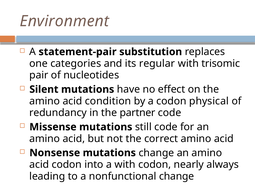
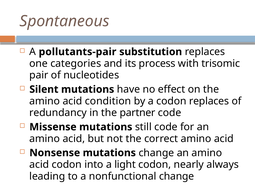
Environment: Environment -> Spontaneous (64, 21)
statement-pair: statement-pair -> pollutants-pair (78, 52)
regular: regular -> process (157, 64)
codon physical: physical -> replaces (209, 101)
a with: with -> light (125, 165)
